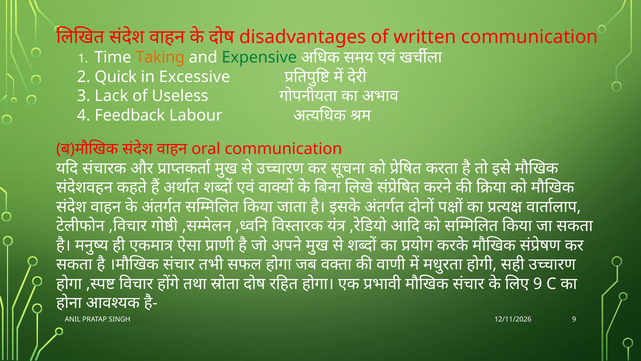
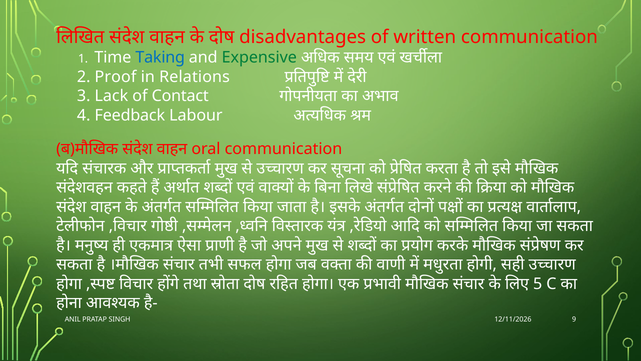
Taking colour: orange -> blue (160, 58)
Quick: Quick -> Proof (116, 77)
Excessive: Excessive -> Relations (195, 77)
Useless: Useless -> Contact (180, 96)
9: 9 -> 5 (538, 283)
